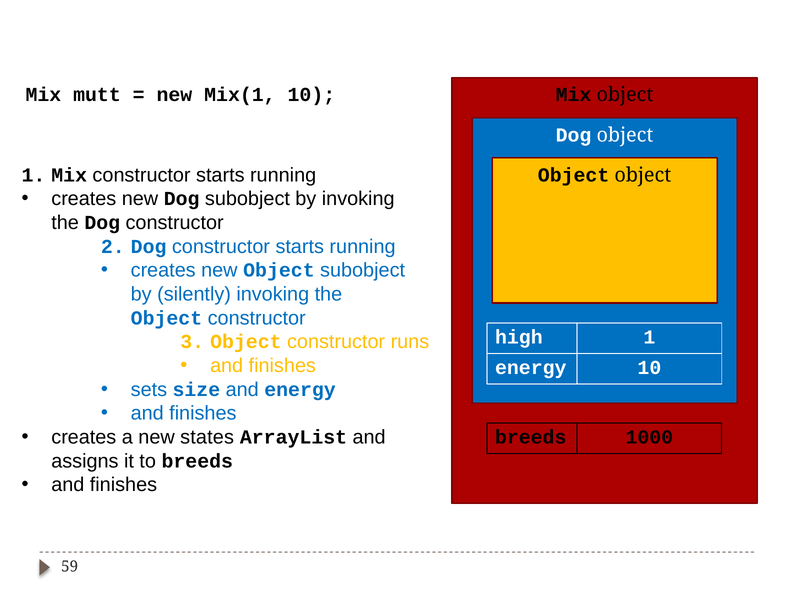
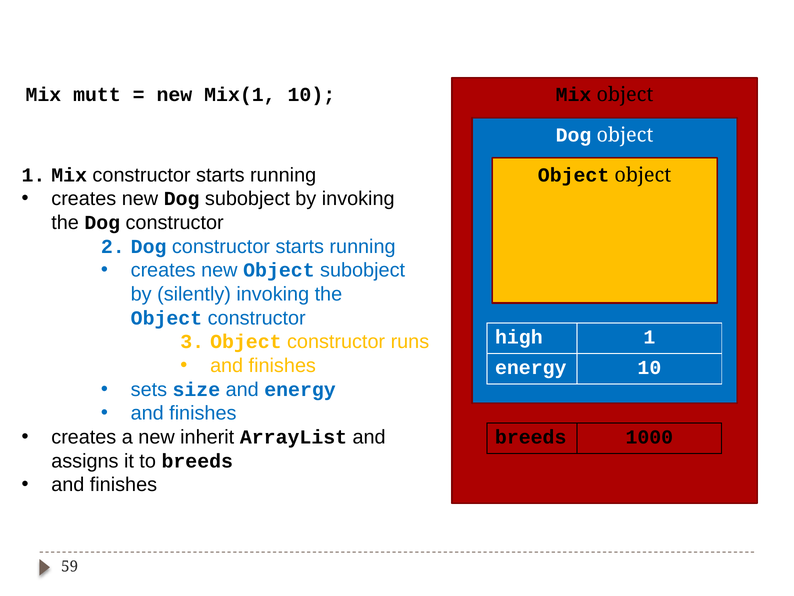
states: states -> inherit (207, 437)
